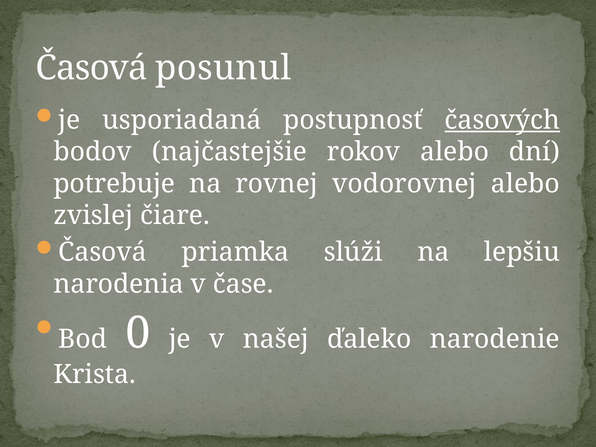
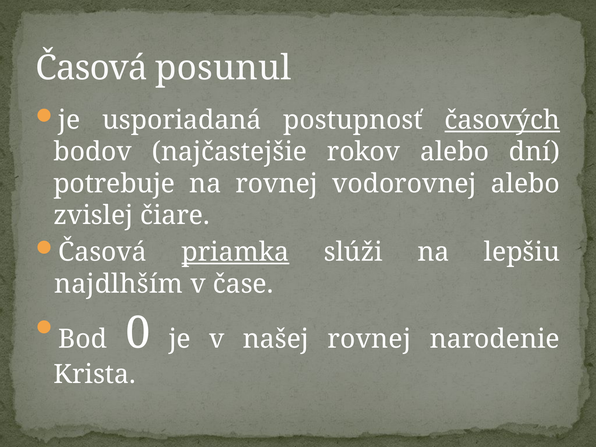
priamka underline: none -> present (235, 252)
narodenia: narodenia -> najdlhším (118, 284)
našej ďaleko: ďaleko -> rovnej (369, 339)
